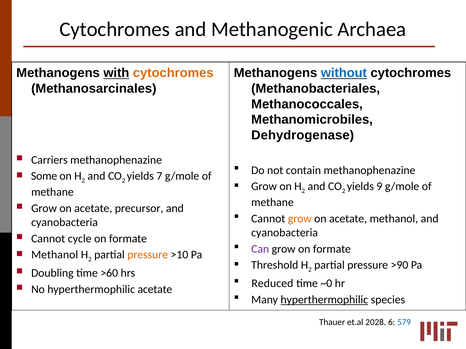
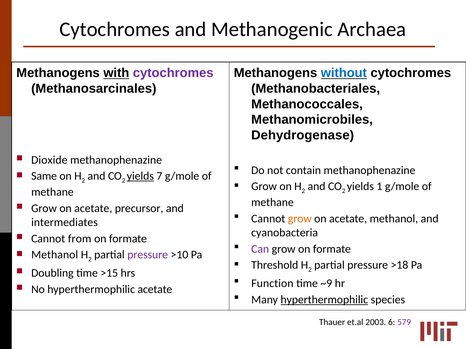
cytochromes colour: orange -> purple (173, 73)
Carriers: Carriers -> Dioxide (49, 160)
Some: Some -> Same (44, 176)
yields underline: none -> present (140, 176)
9: 9 -> 1 (379, 187)
cyanobacteria: cyanobacteria -> intermediates (65, 223)
cycle: cycle -> from (80, 239)
pressure colour: orange -> purple (148, 255)
>90: >90 -> >18 (399, 266)
>60: >60 -> >15 (109, 273)
Reduced: Reduced -> Function (272, 284)
~0: ~0 -> ~9 (326, 284)
2028: 2028 -> 2003 (376, 323)
579 colour: blue -> purple (404, 323)
